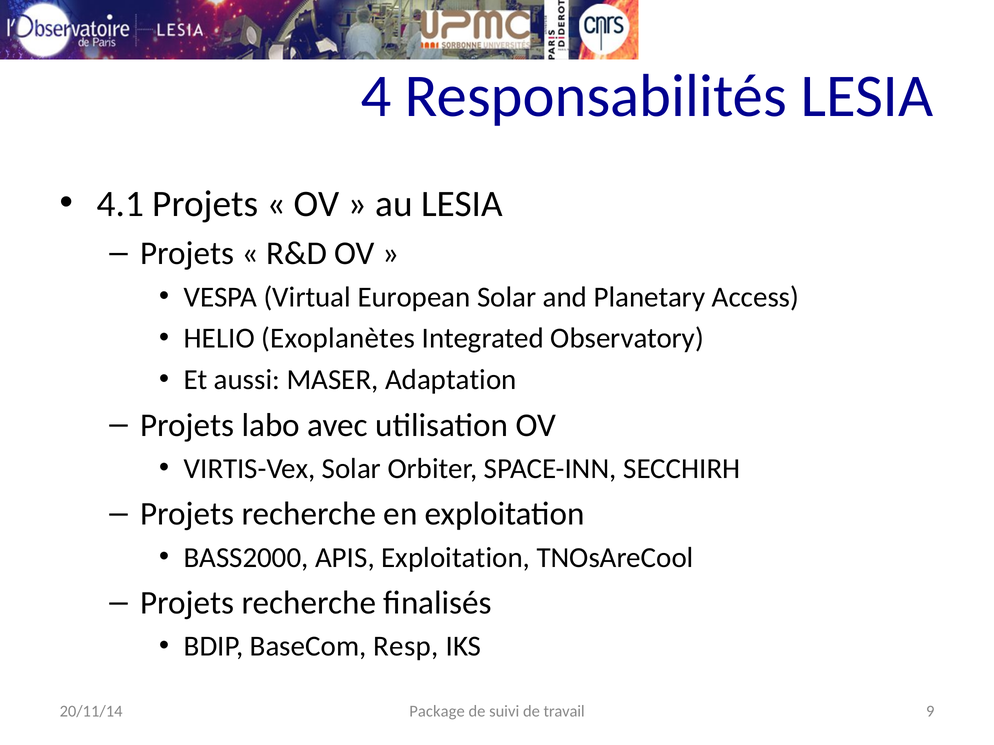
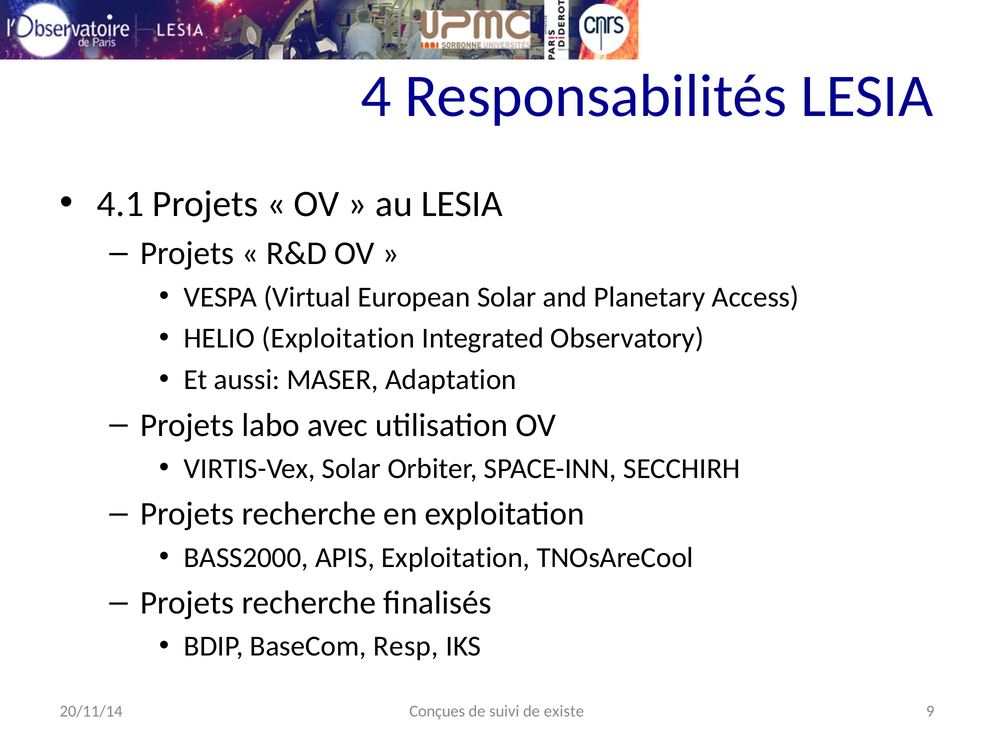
HELIO Exoplanètes: Exoplanètes -> Exploitation (338, 339)
Package: Package -> Conçues (437, 712)
travail: travail -> existe (564, 712)
